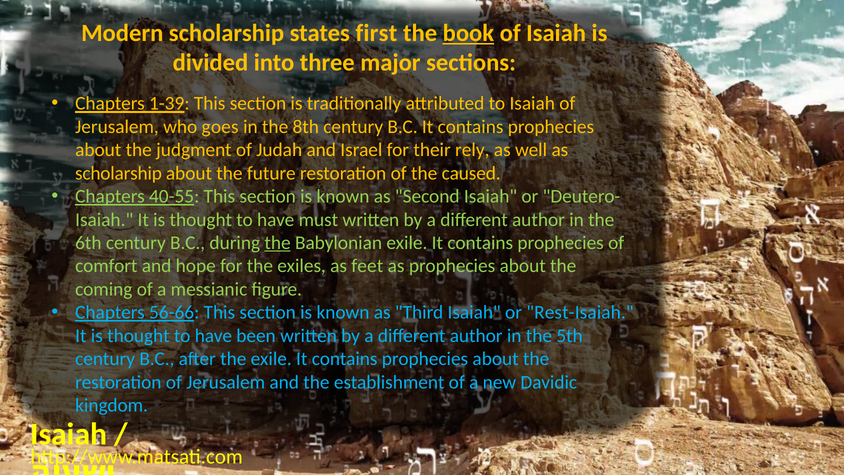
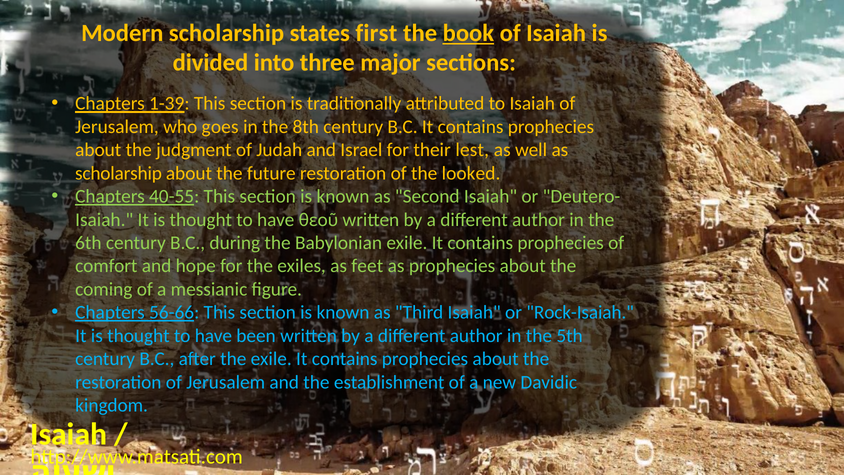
rely: rely -> lest (472, 150)
caused: caused -> looked (471, 173)
must: must -> θεοῦ (318, 220)
the underline: present -> none (278, 243)
Rest-Isaiah: Rest-Isaiah -> Rock-Isaiah (580, 312)
